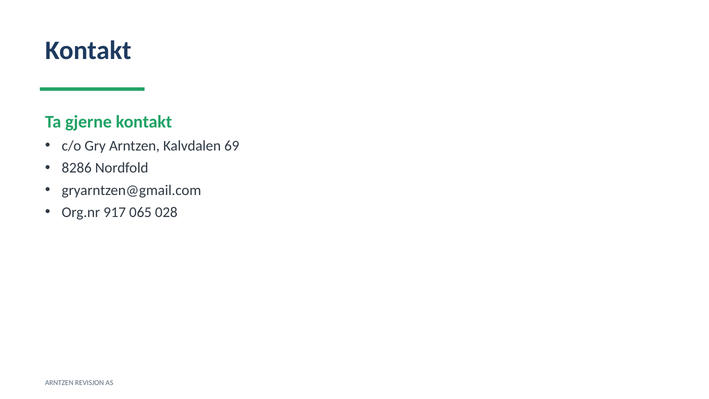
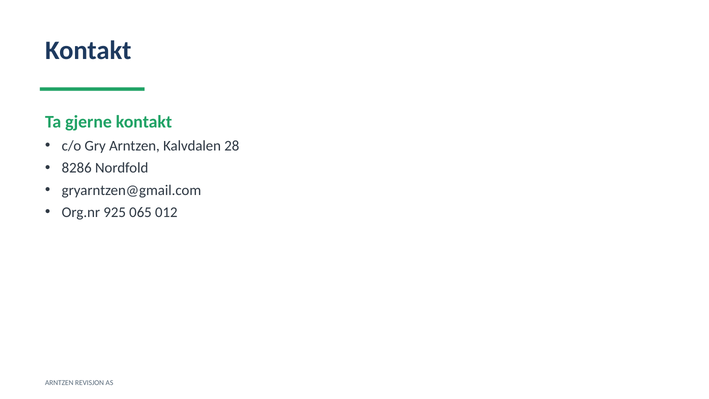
69: 69 -> 28 (232, 146)
917: 917 -> 925 (115, 212)
028: 028 -> 012 (166, 212)
